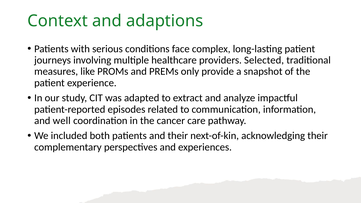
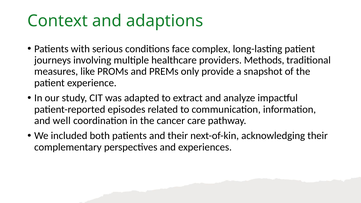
Selected: Selected -> Methods (264, 60)
